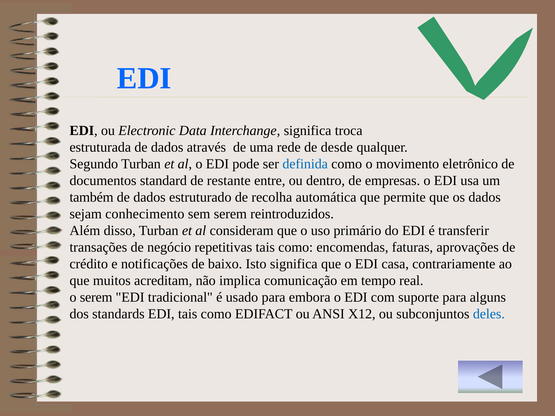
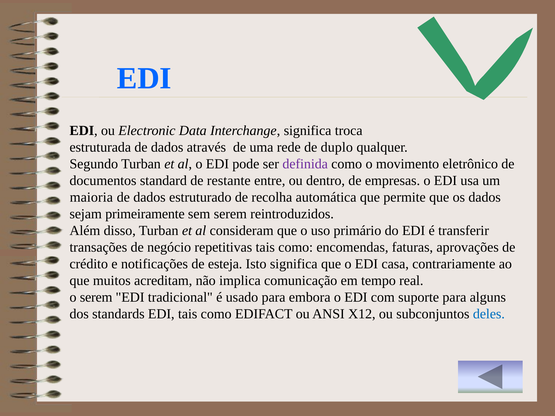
desde: desde -> duplo (337, 147)
definida colour: blue -> purple (305, 164)
também: também -> maioria (91, 197)
conhecimento: conhecimento -> primeiramente (145, 214)
baixo: baixo -> esteja (225, 264)
